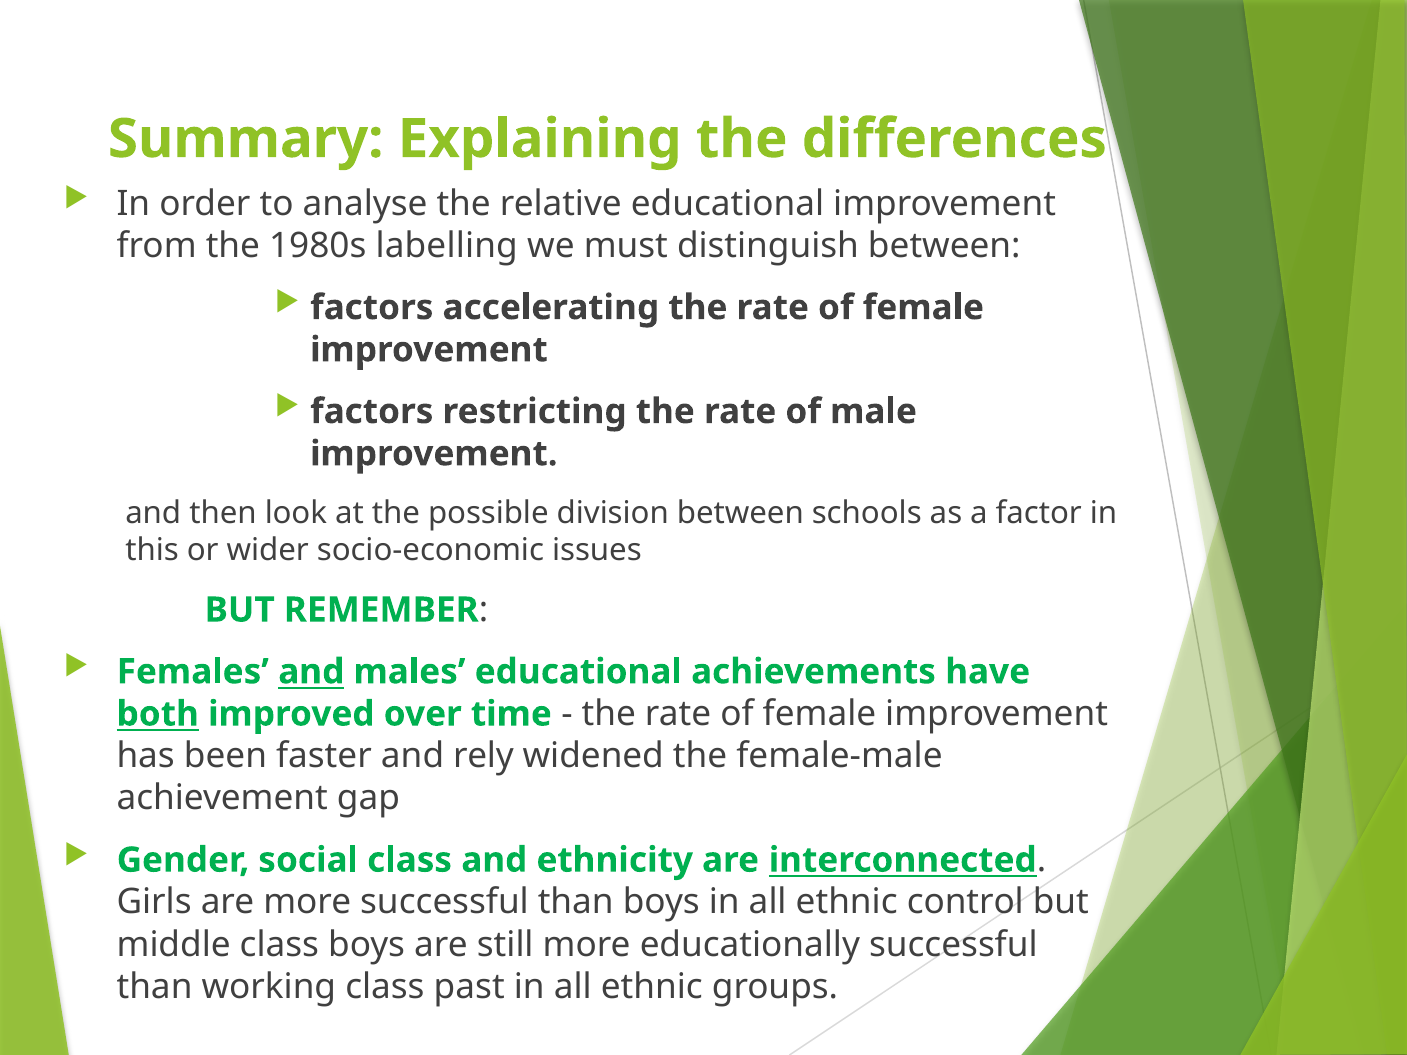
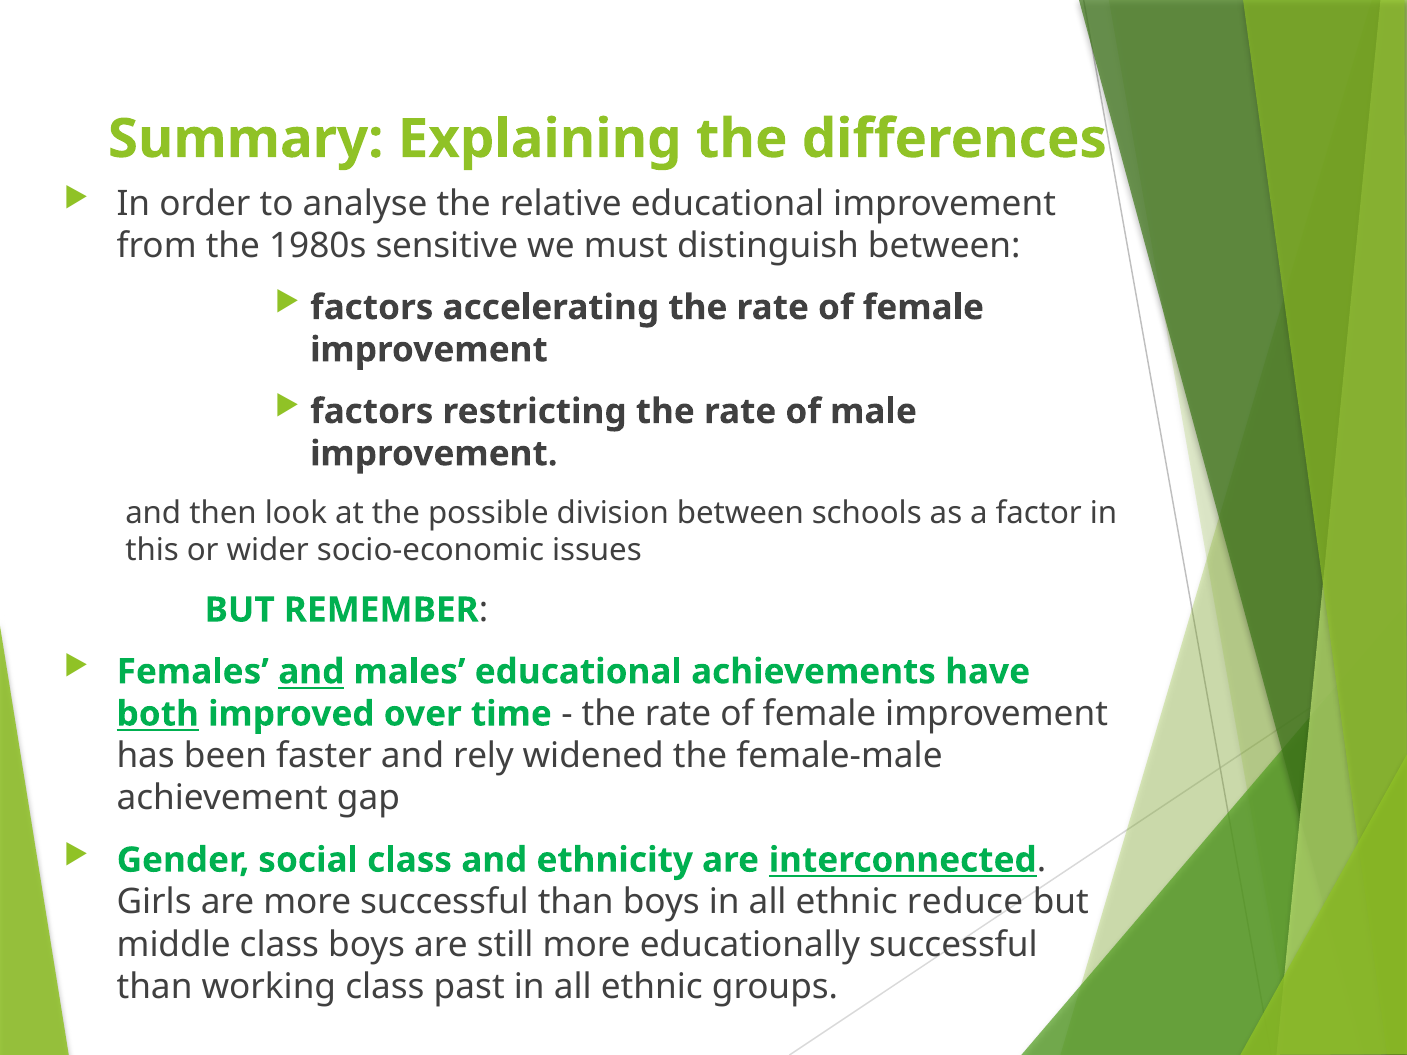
labelling: labelling -> sensitive (447, 246)
control: control -> reduce (965, 902)
